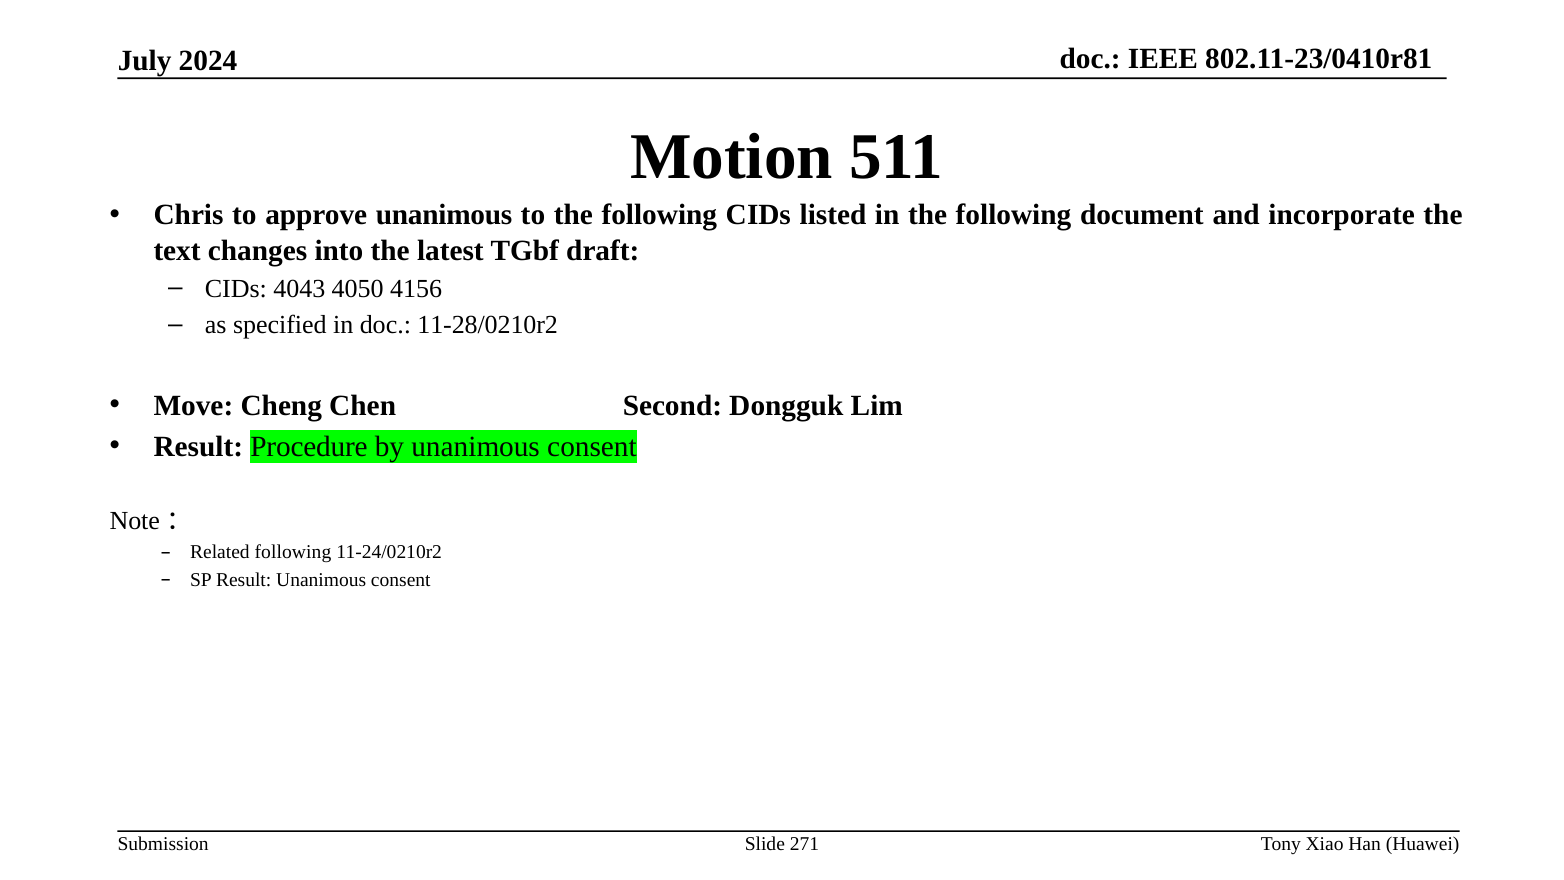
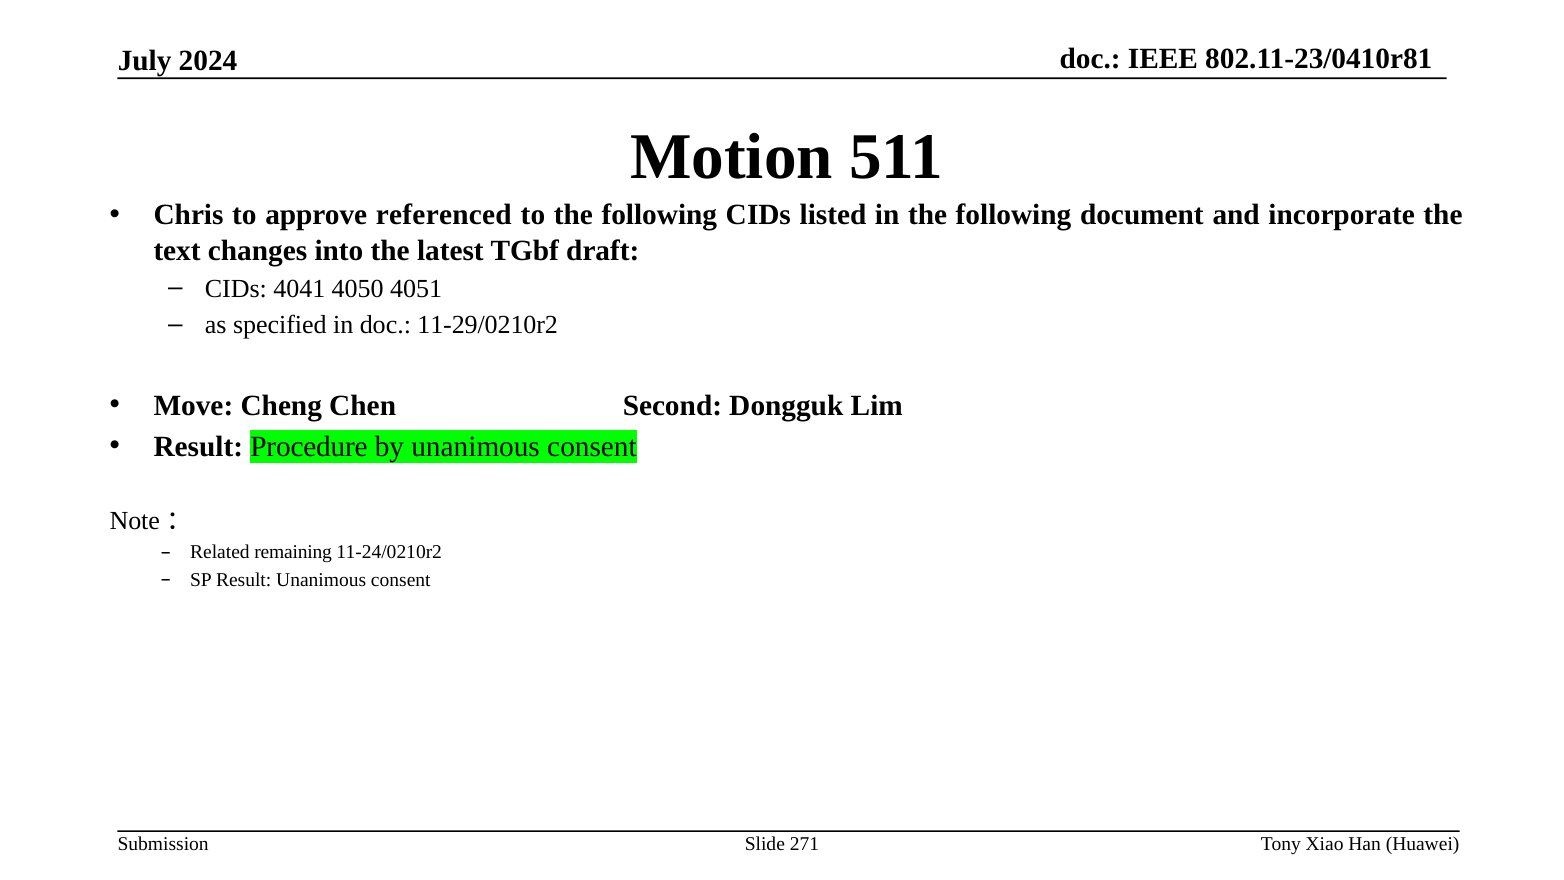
approve unanimous: unanimous -> referenced (444, 215)
4043: 4043 -> 4041 (299, 289)
4156: 4156 -> 4051 (416, 289)
11-28/0210r2: 11-28/0210r2 -> 11-29/0210r2 (488, 325)
Related following: following -> remaining (293, 552)
